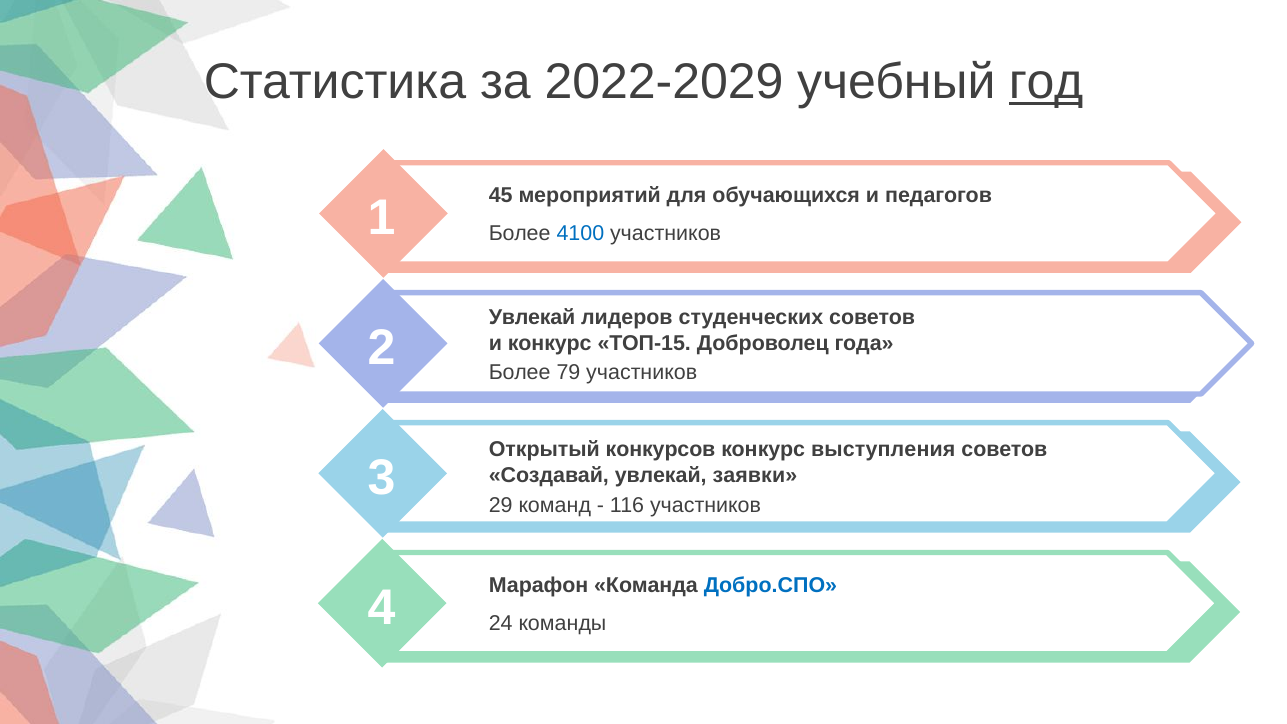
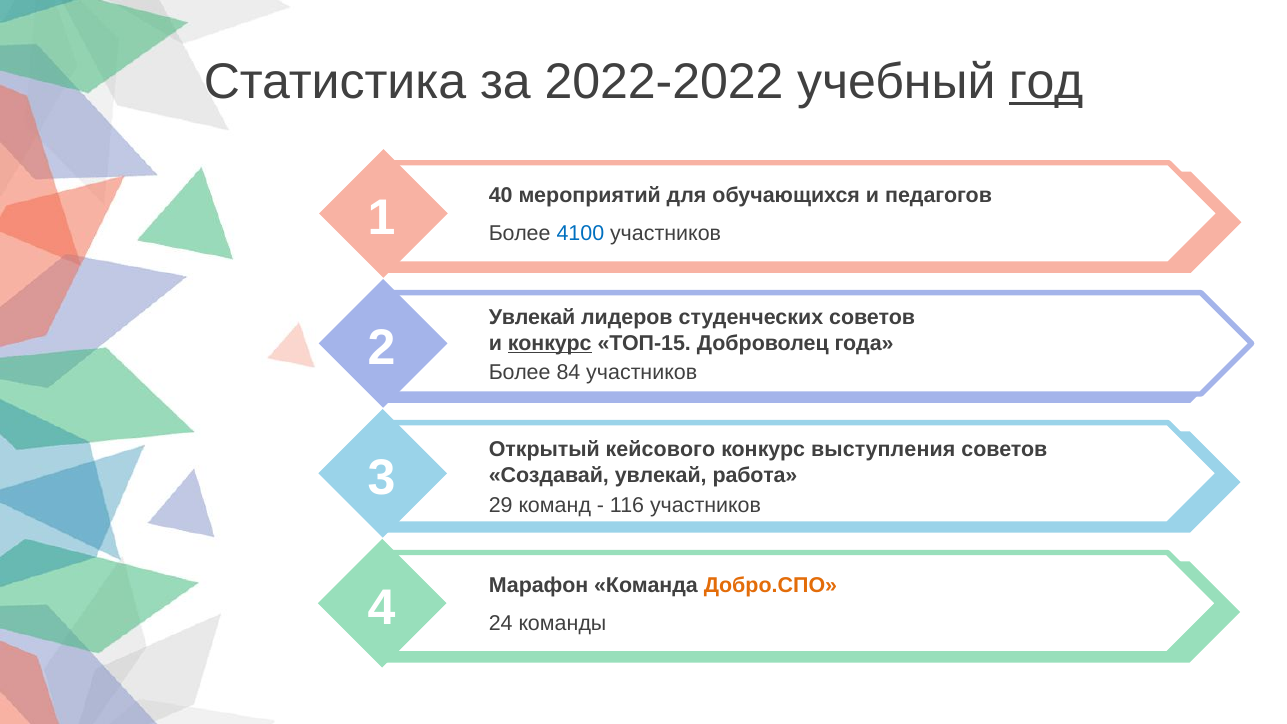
2022-2029: 2022-2029 -> 2022-2022 (664, 82)
45: 45 -> 40 (501, 195)
конкурс underline: none -> present (550, 343)
79: 79 -> 84 (568, 372)
конкурсов: конкурсов -> кейсового (660, 449)
заявки: заявки -> работа (755, 475)
Добро.СПО colour: blue -> orange (770, 586)
